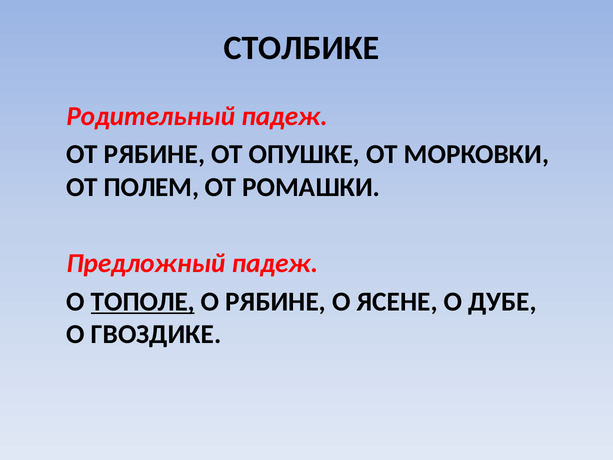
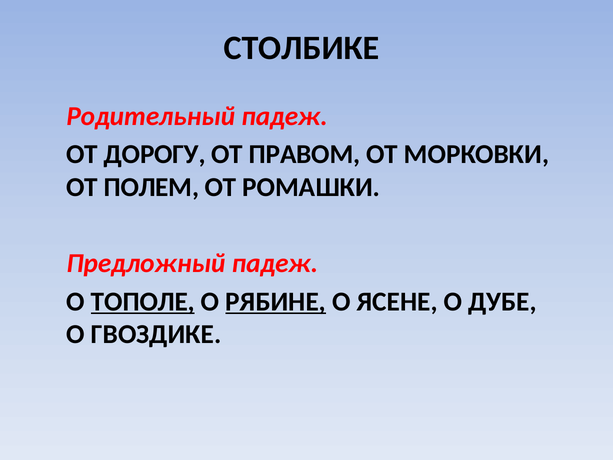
ОТ РЯБИНЕ: РЯБИНЕ -> ДОРОГУ (155, 154)
ОПУШКЕ: ОПУШКЕ -> ПРАВОМ (305, 154)
РЯБИНЕ underline: none -> present (276, 301)
